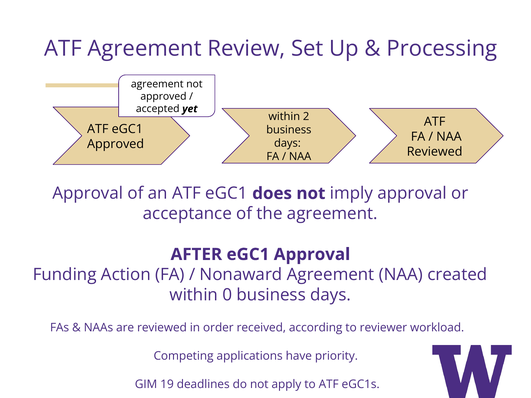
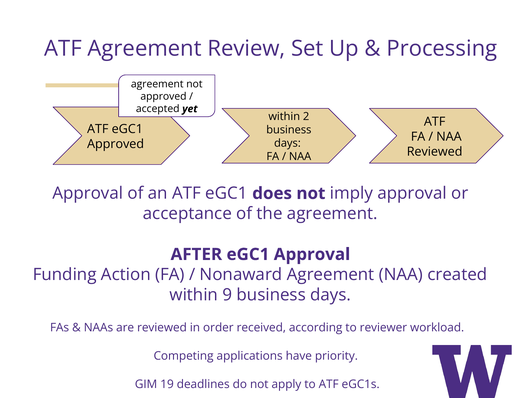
0: 0 -> 9 (227, 295)
